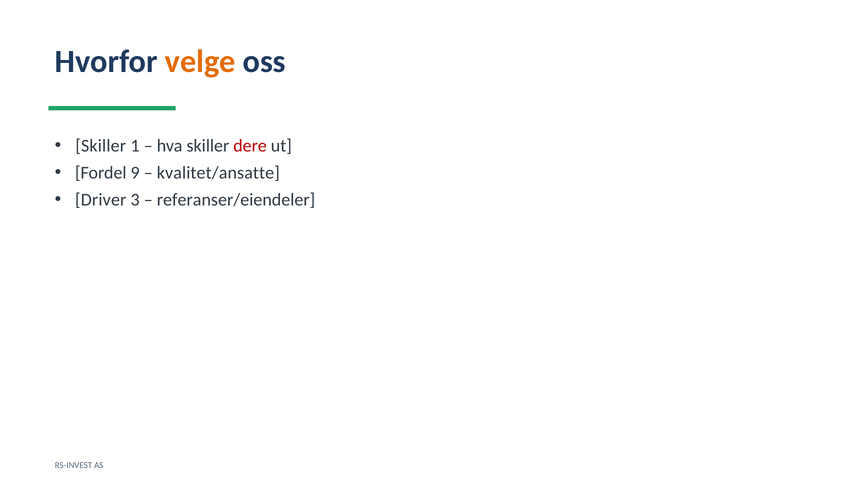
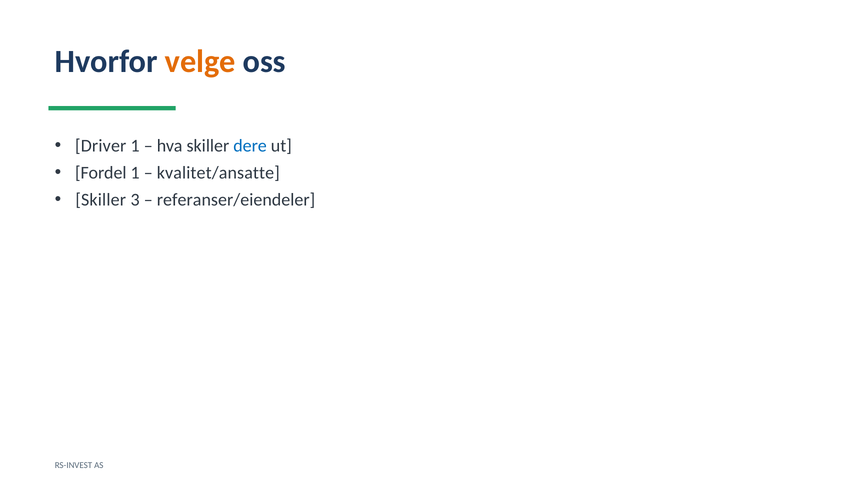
Skiller: Skiller -> Driver (101, 146)
dere colour: red -> blue (250, 146)
Fordel 9: 9 -> 1 (135, 173)
Driver: Driver -> Skiller (101, 200)
